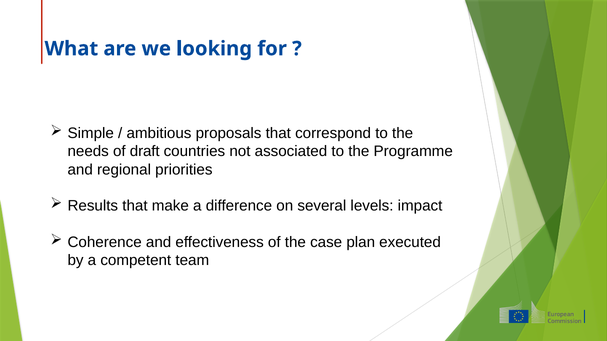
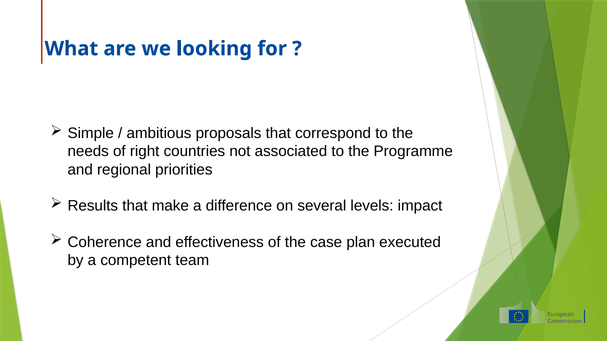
draft: draft -> right (145, 152)
